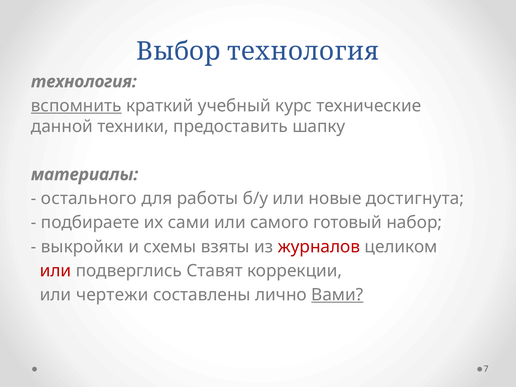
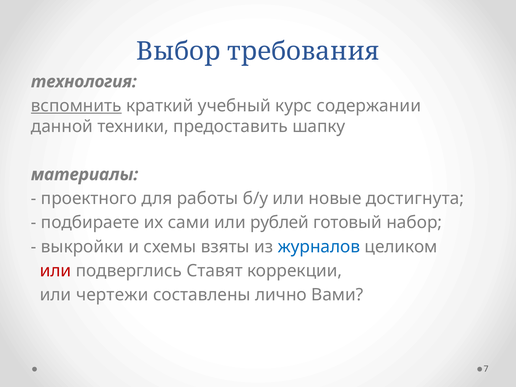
Выбор технология: технология -> требования (303, 51)
технические: технические -> содержании (369, 106)
остального: остального -> проектного (89, 199)
самого: самого -> рублей (280, 223)
журналов colour: red -> blue (319, 247)
Вами underline: present -> none (337, 295)
